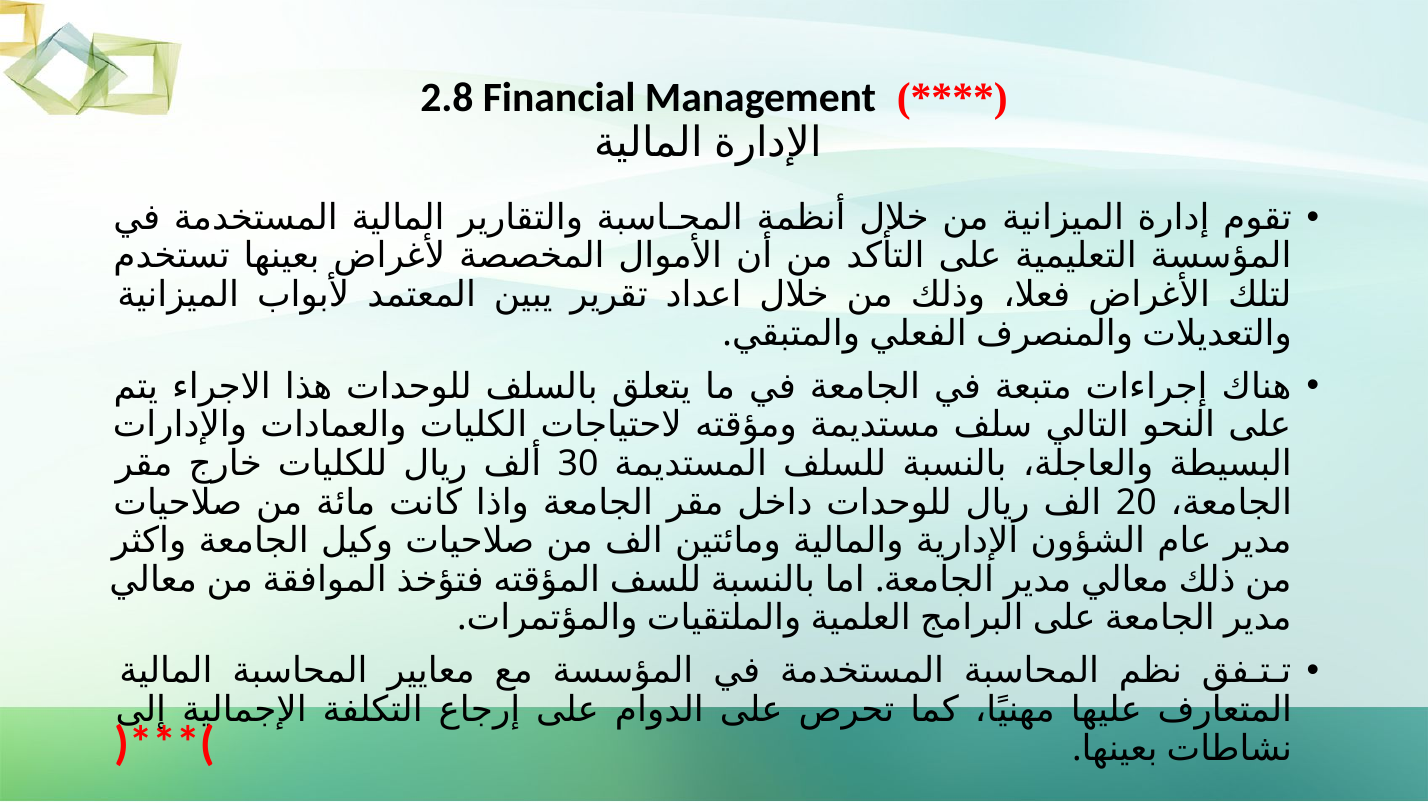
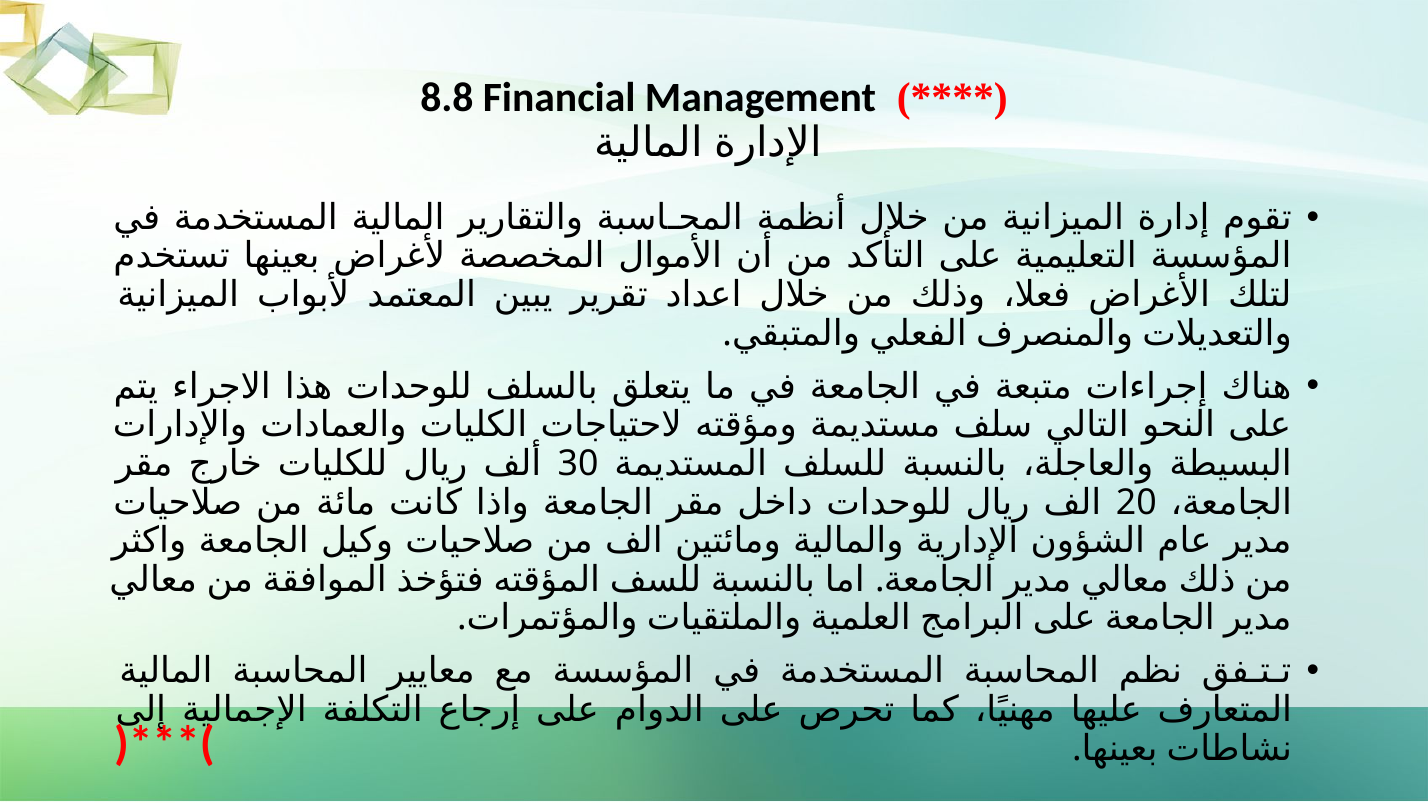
2.8: 2.8 -> 8.8 (447, 98)
